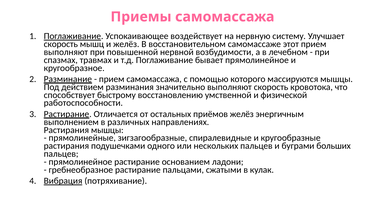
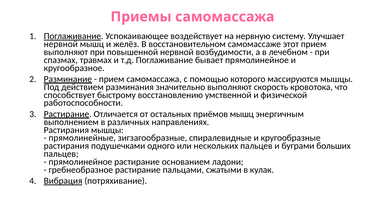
скорость: скорость -> нервной (61, 44)
приёмов желёз: желёз -> мышц (242, 114)
